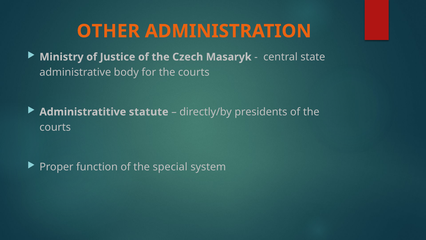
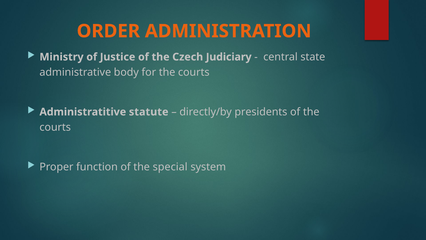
OTHER: OTHER -> ORDER (108, 31)
Masaryk: Masaryk -> Judiciary (229, 57)
